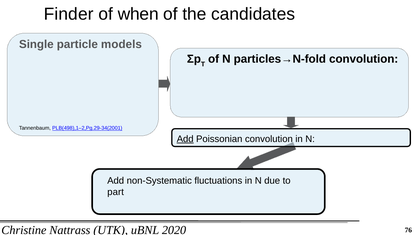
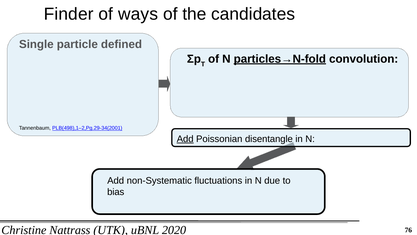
when: when -> ways (138, 14)
models: models -> defined (121, 44)
particles→N-fold underline: none -> present (280, 59)
Poissonian convolution: convolution -> disentangle (269, 139)
part: part -> bias (116, 192)
